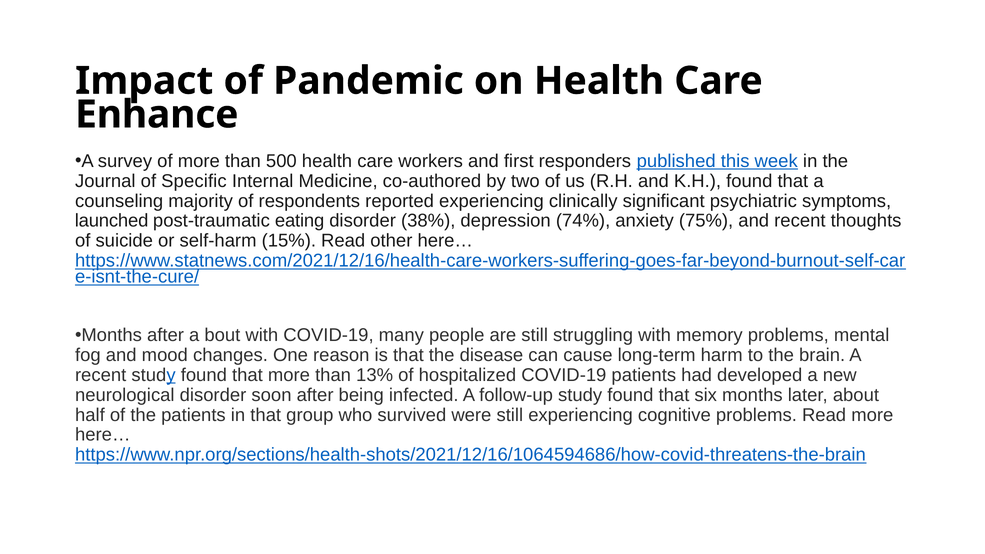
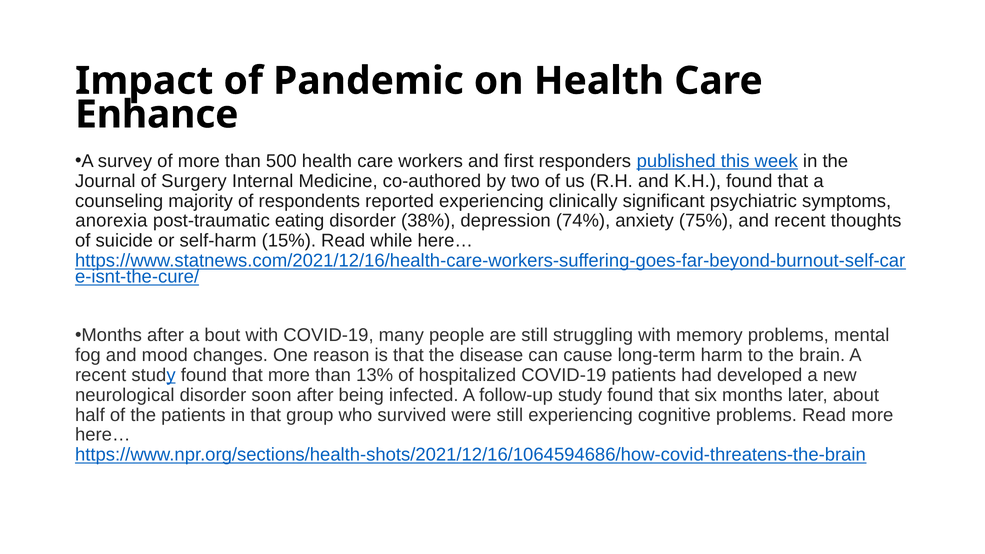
Specific: Specific -> Surgery (194, 181)
launched: launched -> anorexia (111, 221)
other: other -> while (391, 241)
